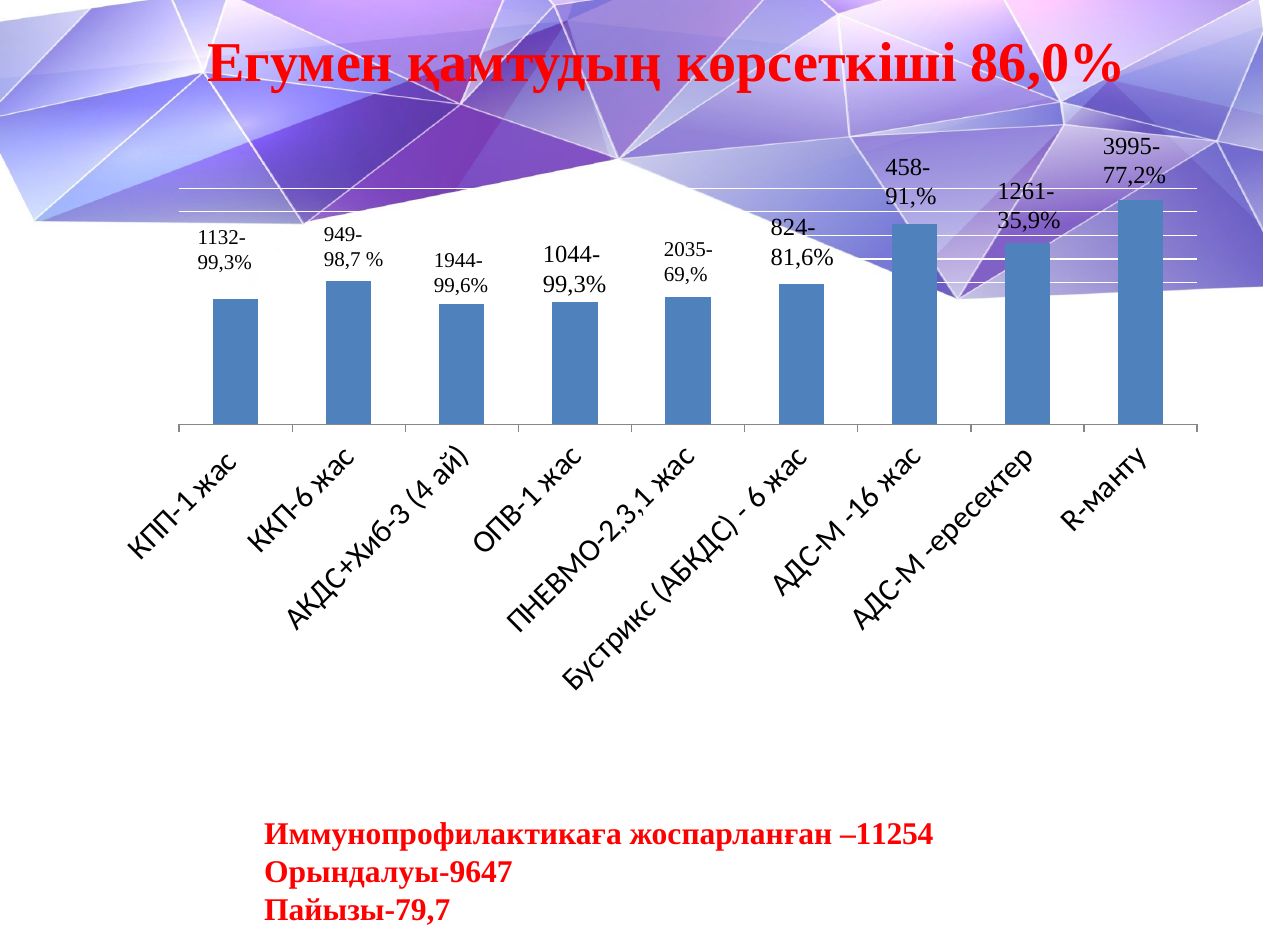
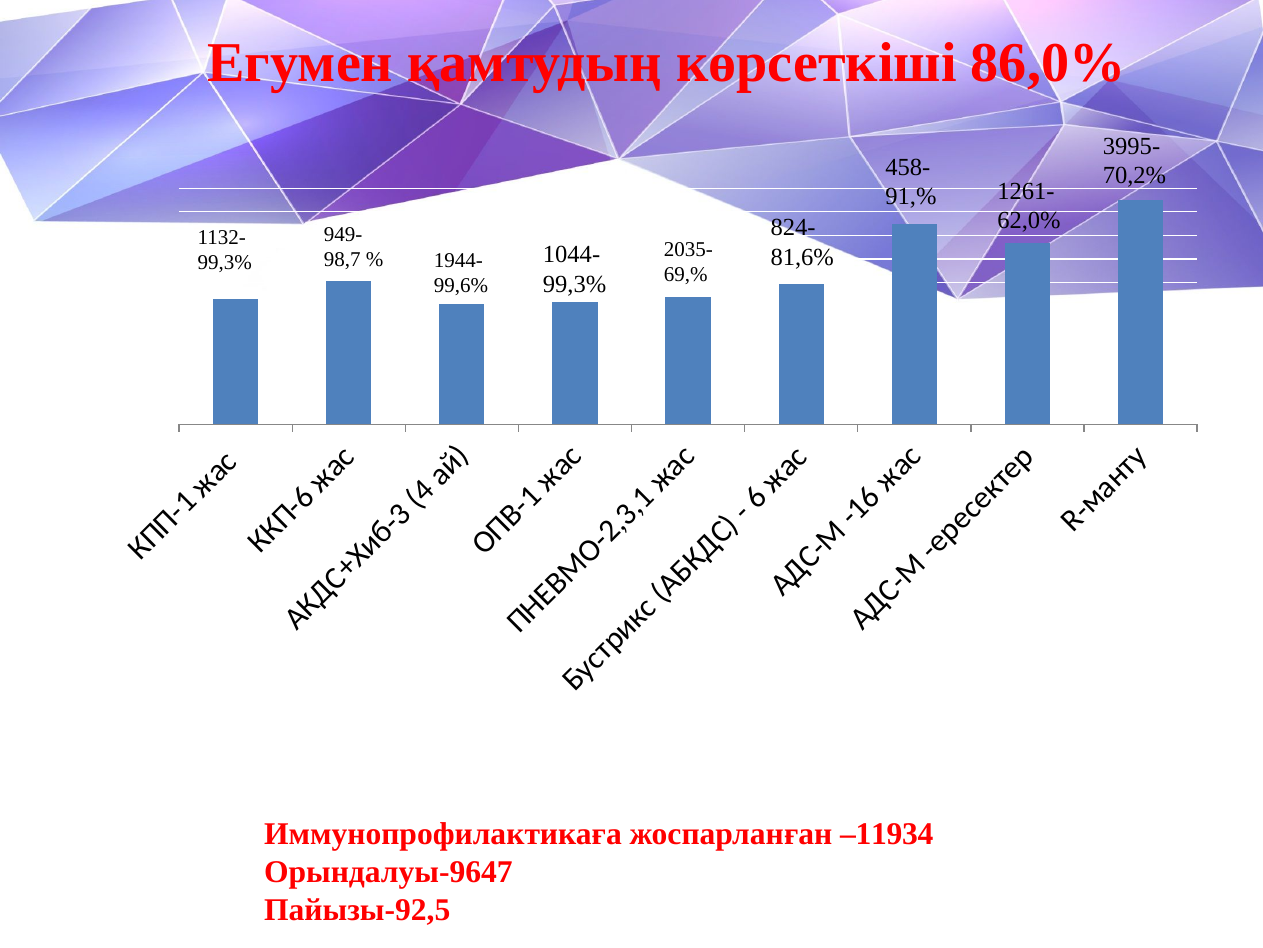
77,2%: 77,2% -> 70,2% (1134, 175)
35,9%: 35,9% -> 62,0% (1029, 221)
–11254: –11254 -> –11934 (887, 834)
Пайызы-79,7: Пайызы-79,7 -> Пайызы-92,5 (357, 909)
